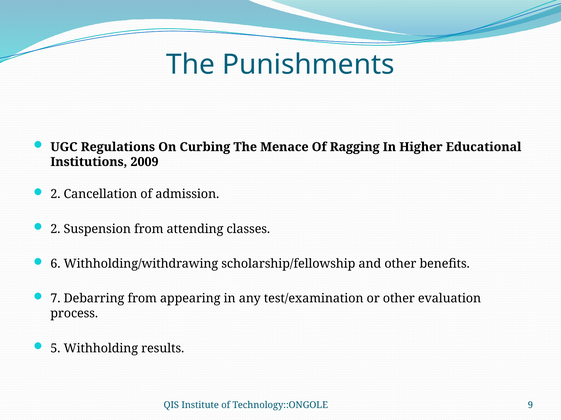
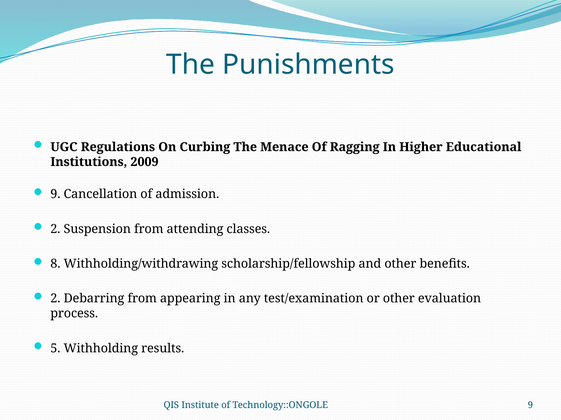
2: 2 -> 9 (55, 195)
6: 6 -> 8 (55, 264)
7: 7 -> 2 (55, 299)
